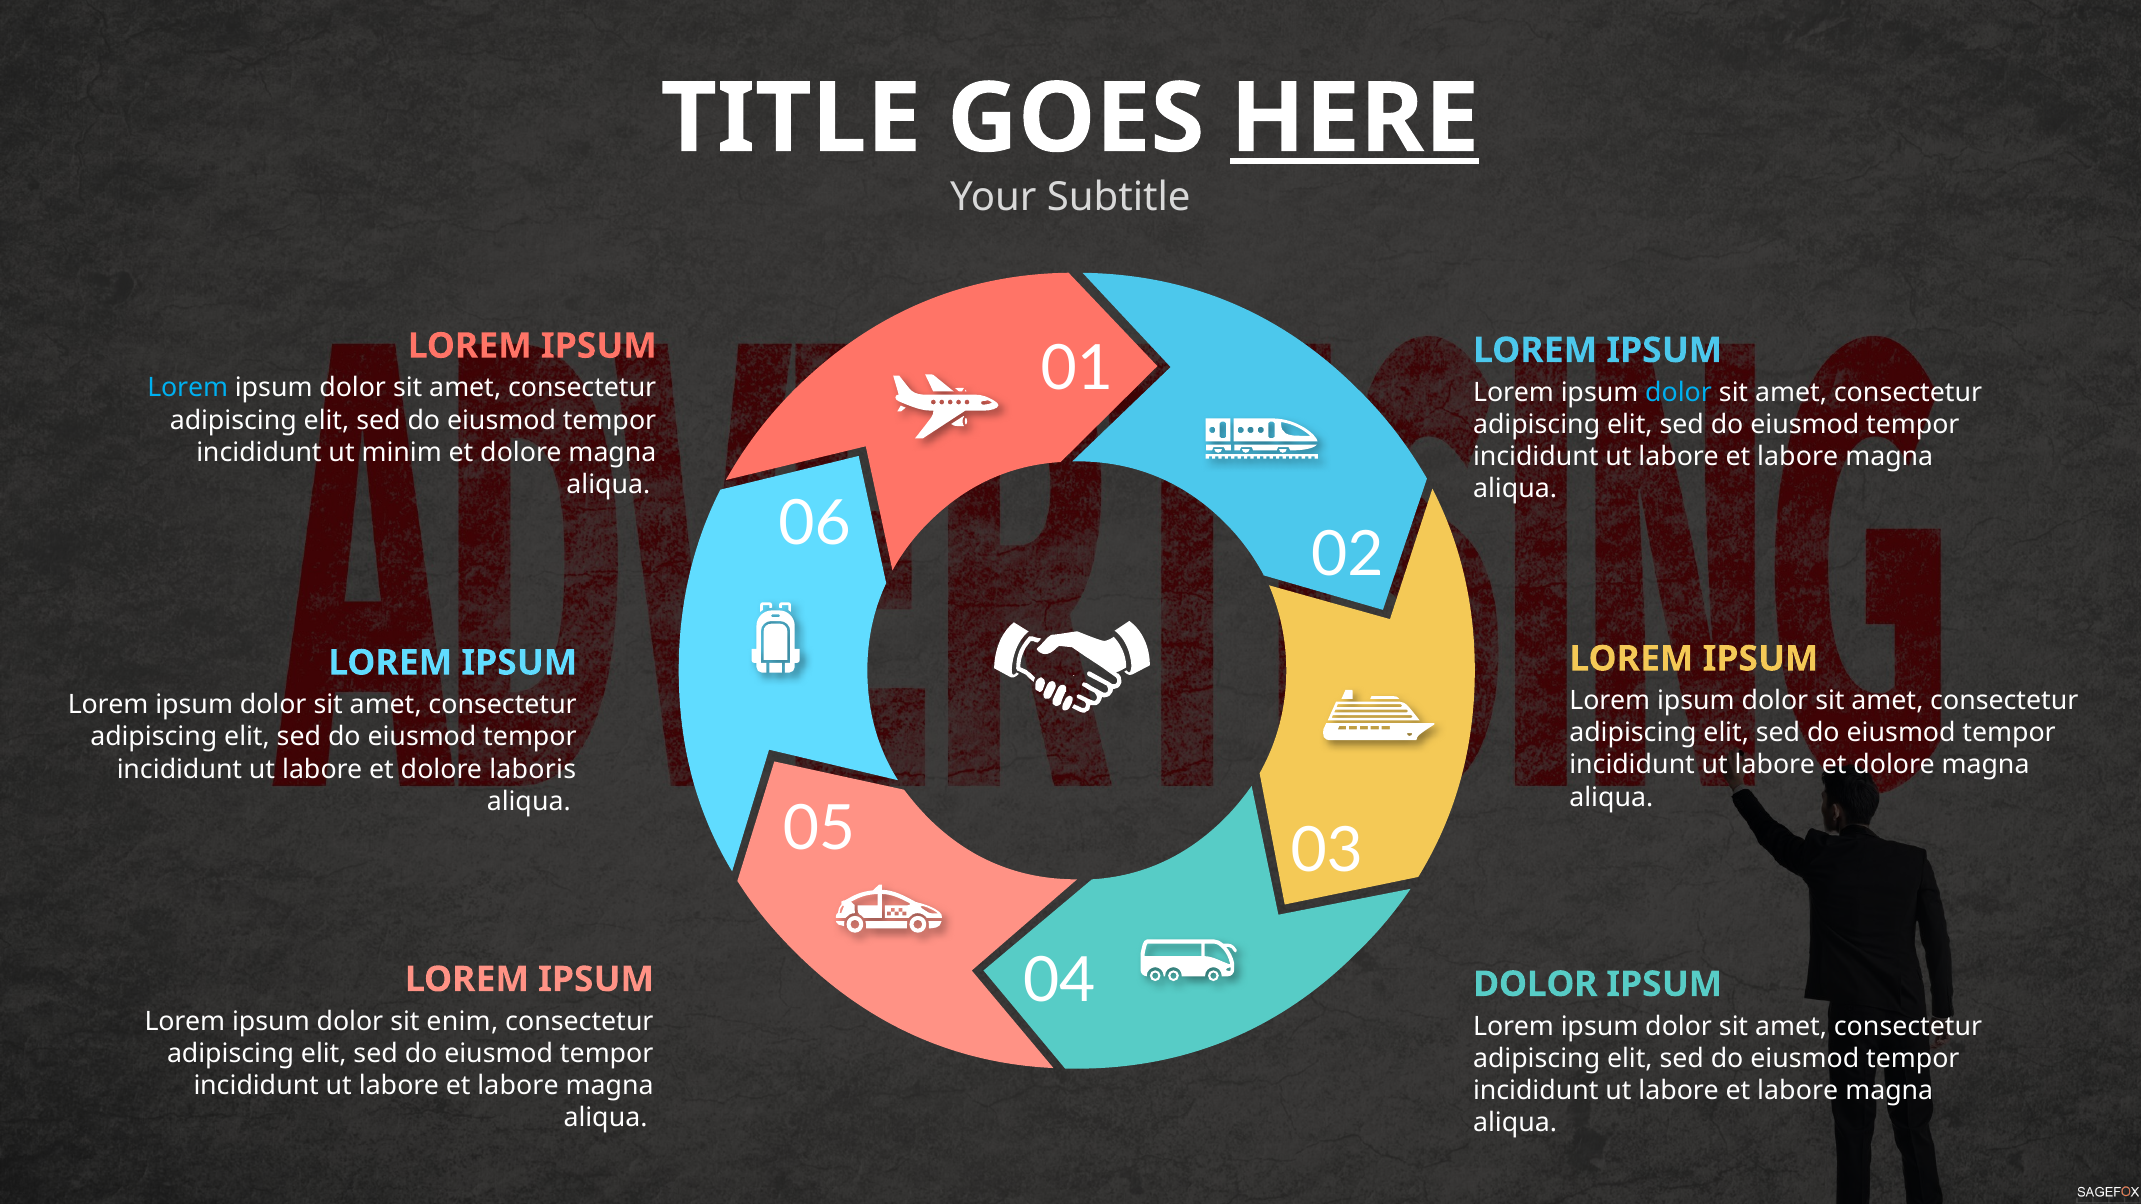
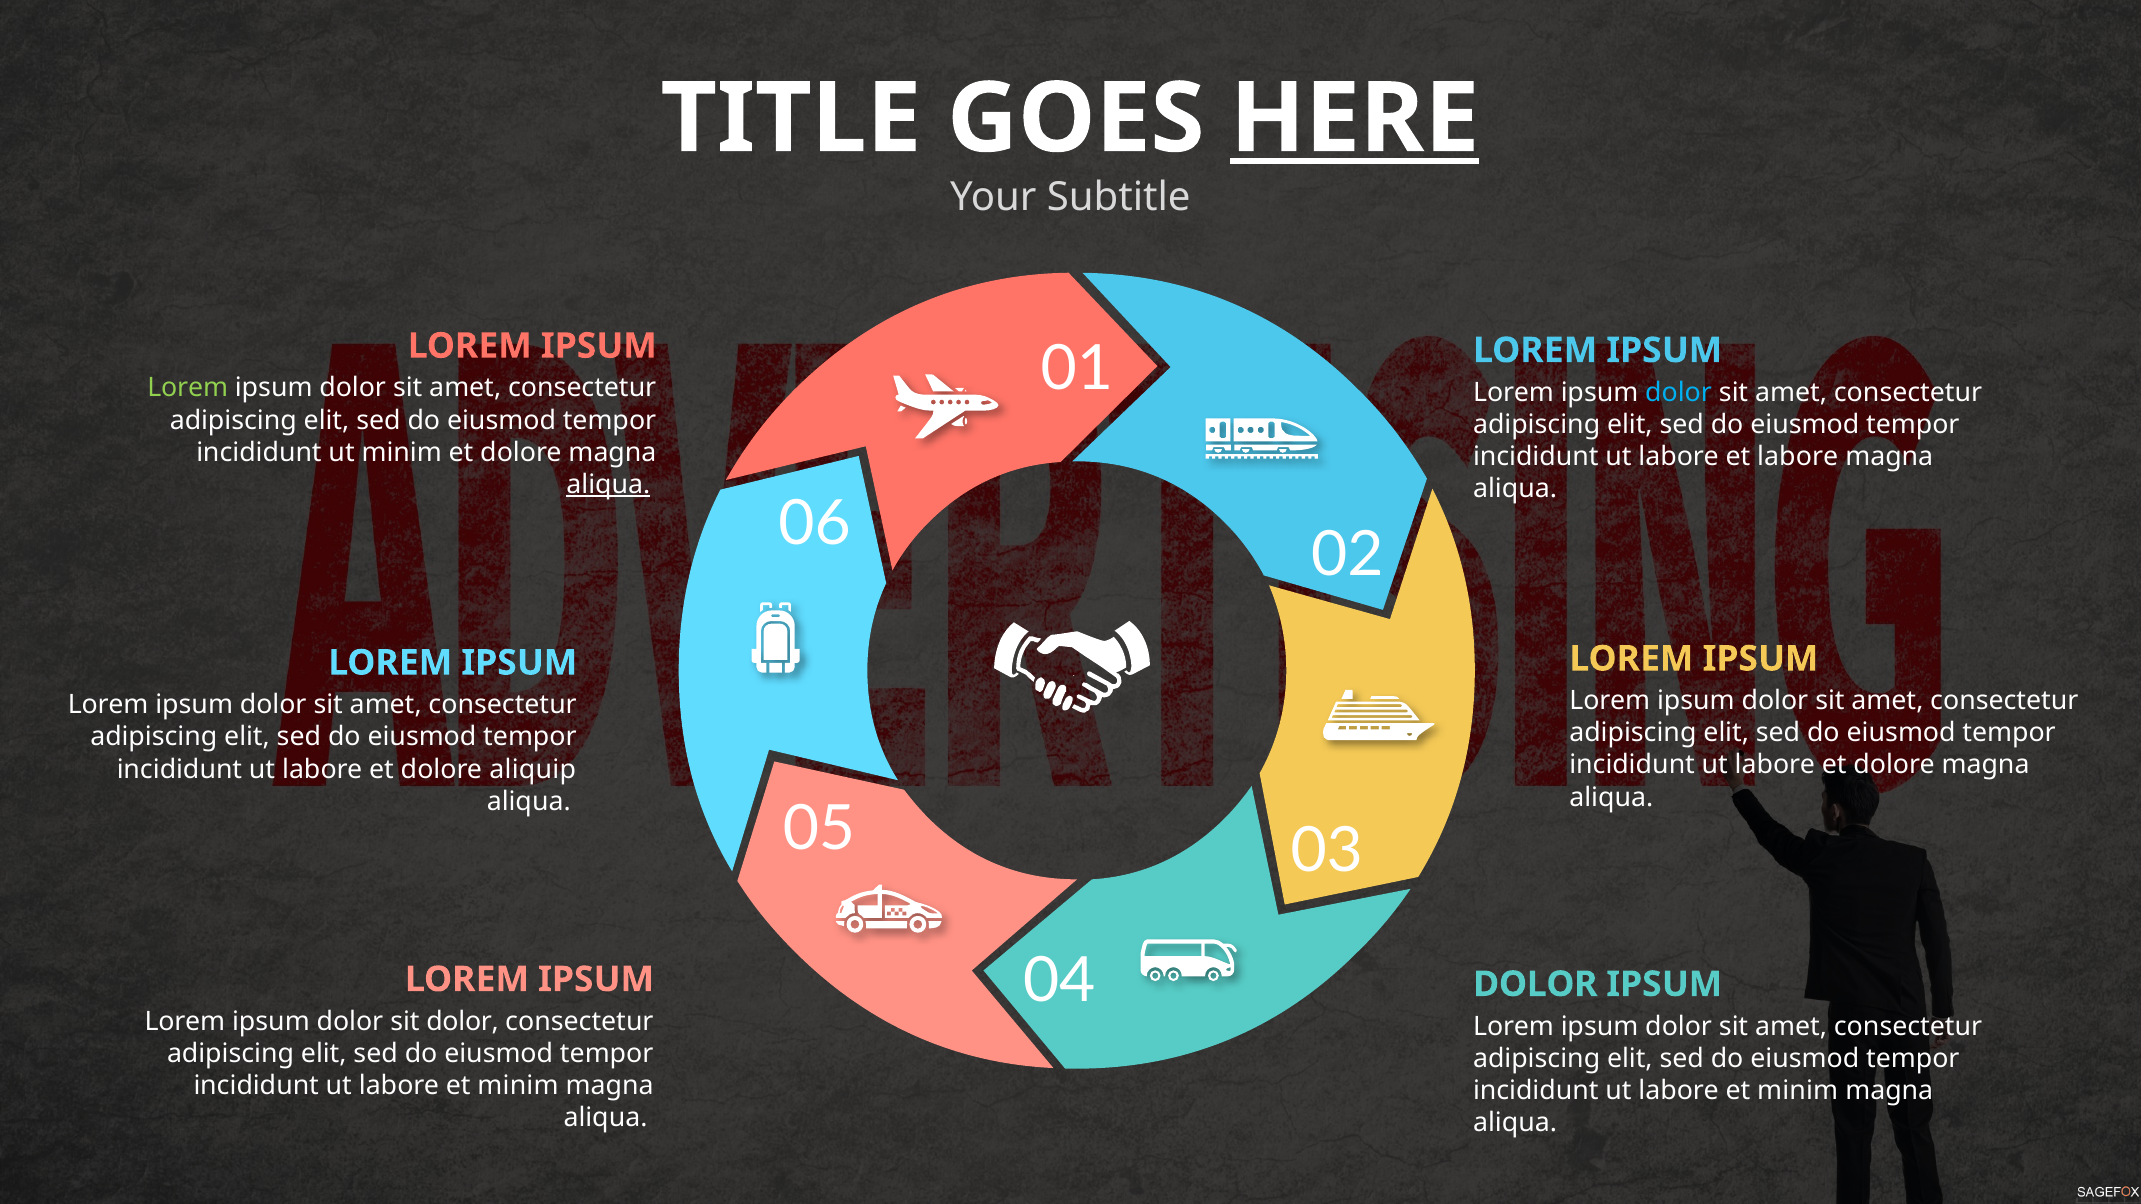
Lorem colour: light blue -> light green (188, 388)
aliqua underline: none -> present (608, 485)
laboris: laboris -> aliquip (533, 769)
sit enim: enim -> dolor (463, 1022)
labore: labore -> minim (518, 1086)
labore: labore -> minim (1798, 1091)
